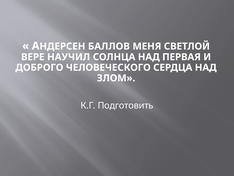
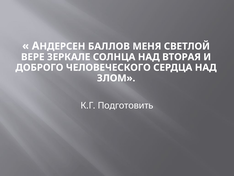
НАУЧИЛ: НАУЧИЛ -> ЗЕРКАЛЕ (69, 57)
ПЕРВАЯ: ПЕРВАЯ -> ВТОРАЯ (182, 57)
